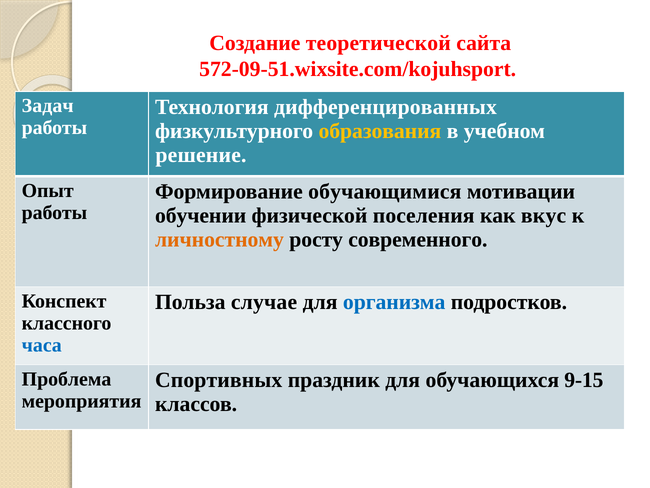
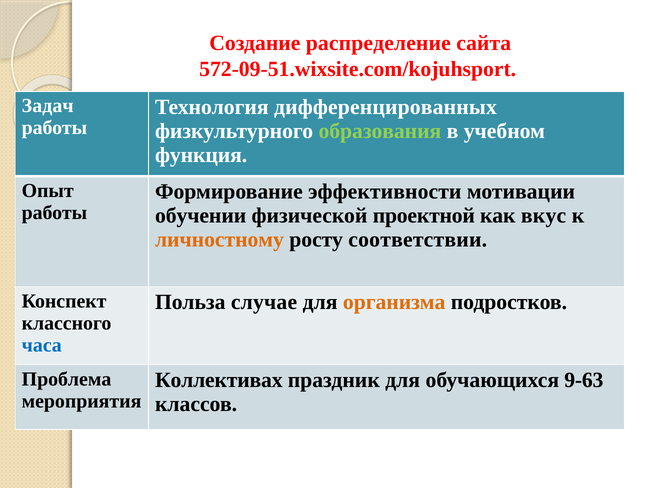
теоретической: теоретической -> распределение (378, 43)
образования colour: yellow -> light green (380, 131)
решение: решение -> функция (201, 155)
обучающимися: обучающимися -> эффективности (385, 191)
поселения: поселения -> проектной (424, 215)
современного: современного -> соответствии (418, 239)
организма colour: blue -> orange (394, 302)
Спортивных: Спортивных -> Коллективах (219, 380)
9-15: 9-15 -> 9-63 (584, 380)
